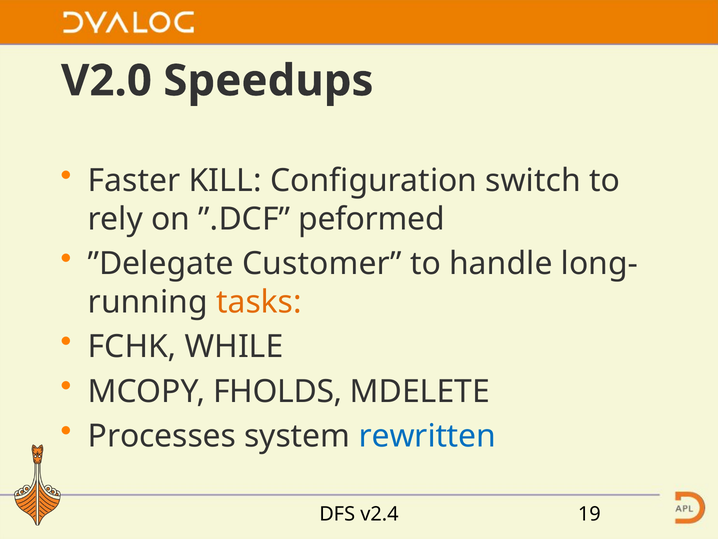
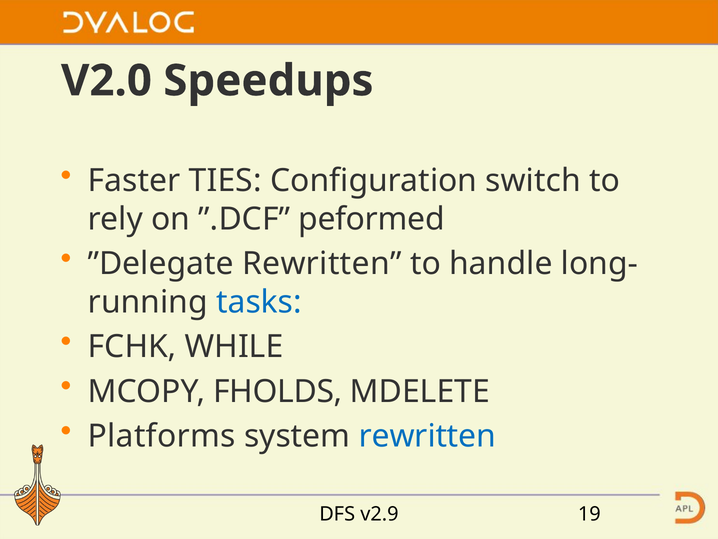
KILL: KILL -> TIES (225, 180)
”Delegate Customer: Customer -> Rewritten (322, 263)
tasks colour: orange -> blue (259, 302)
Processes: Processes -> Platforms (162, 436)
v2.4: v2.4 -> v2.9 (379, 514)
